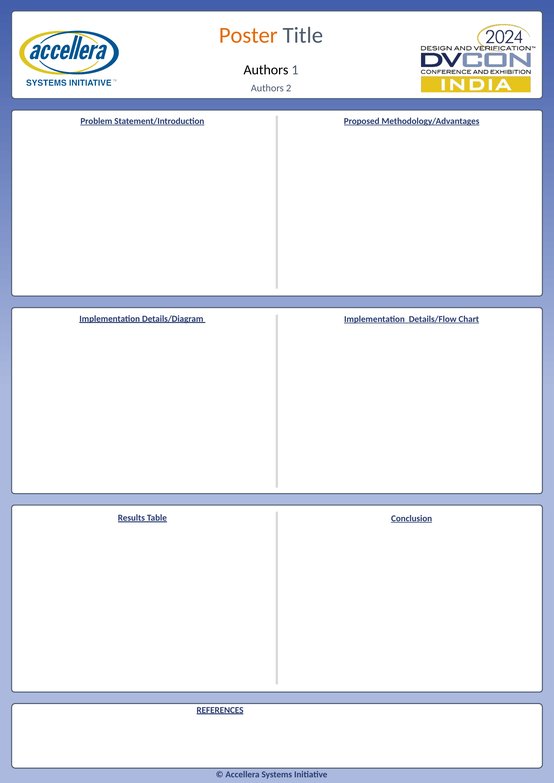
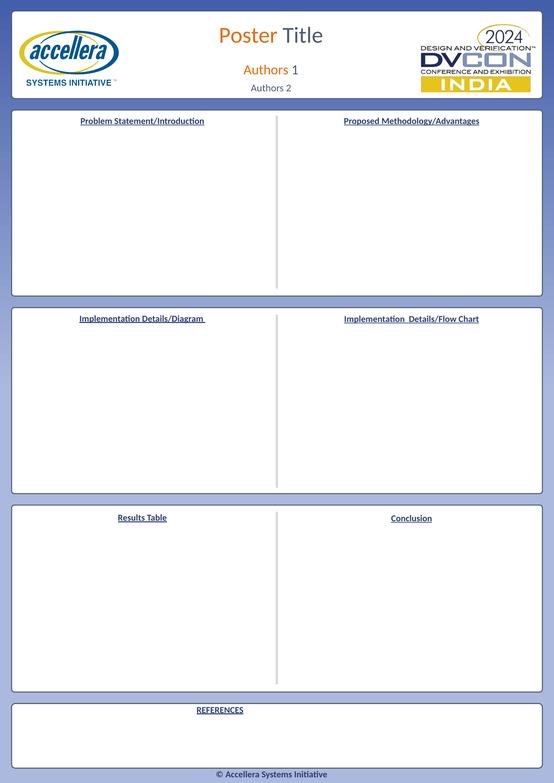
Authors colour: black -> orange (266, 70)
